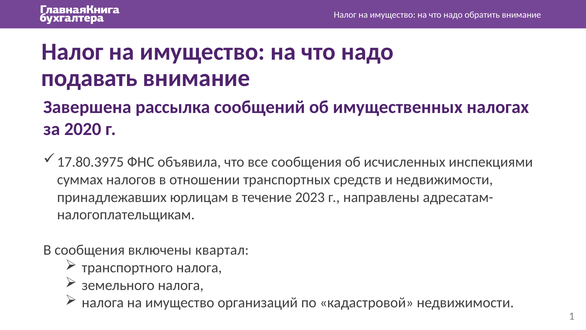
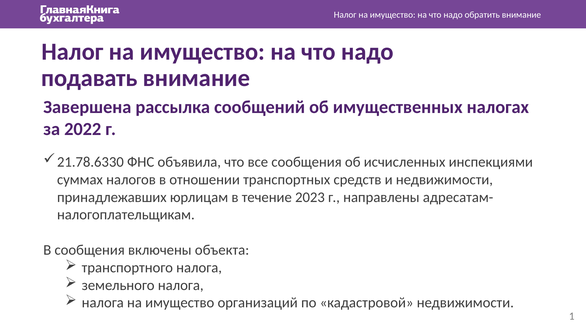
2020: 2020 -> 2022 (83, 129)
17.80.3975: 17.80.3975 -> 21.78.6330 (90, 162)
квартал: квартал -> объекта (222, 250)
